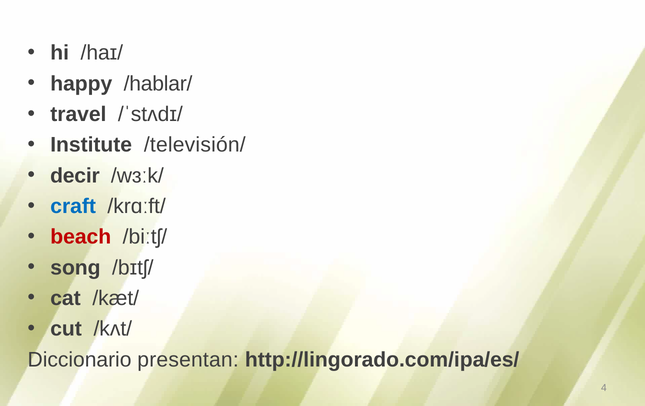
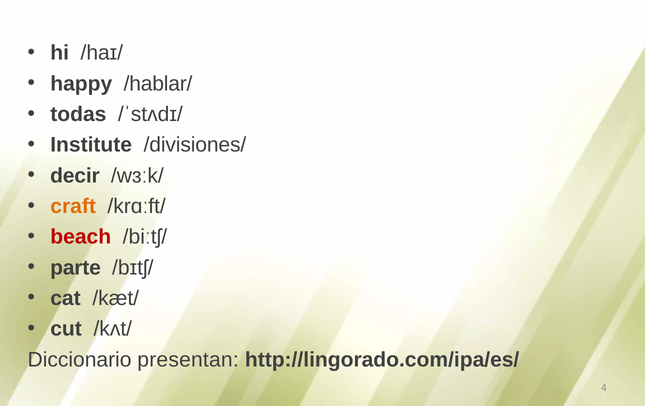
travel: travel -> todas (78, 114)
/televisión/: /televisión/ -> /divisiones/ (195, 145)
craft colour: blue -> orange (73, 206)
song: song -> parte (76, 268)
